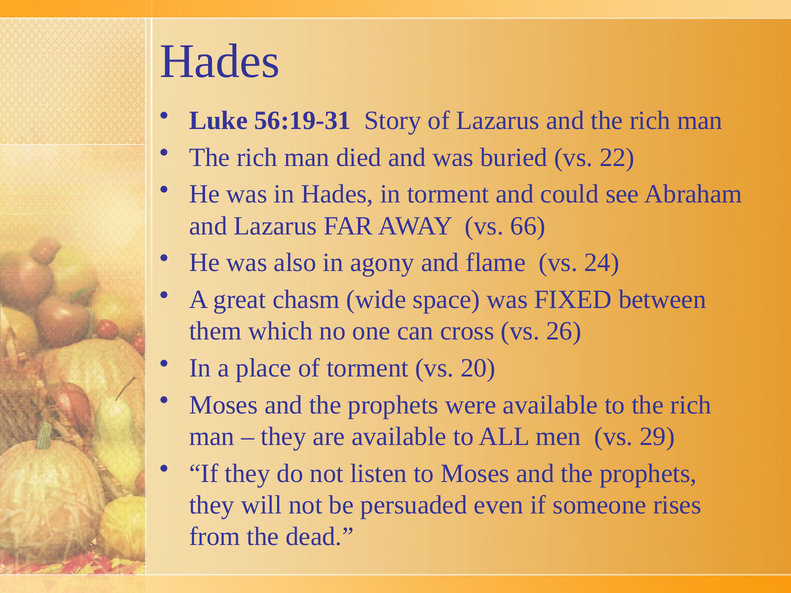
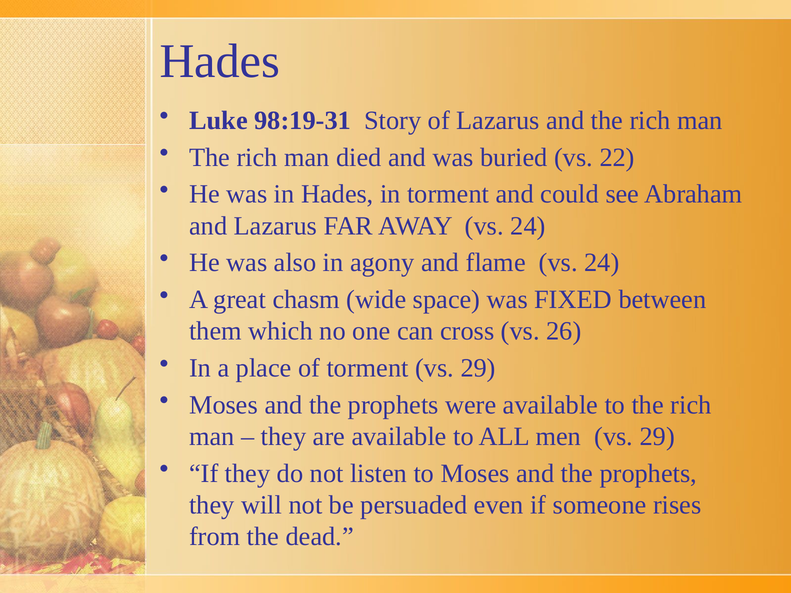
56:19-31: 56:19-31 -> 98:19-31 (303, 121)
AWAY vs 66: 66 -> 24 (528, 226)
torment vs 20: 20 -> 29 (478, 368)
